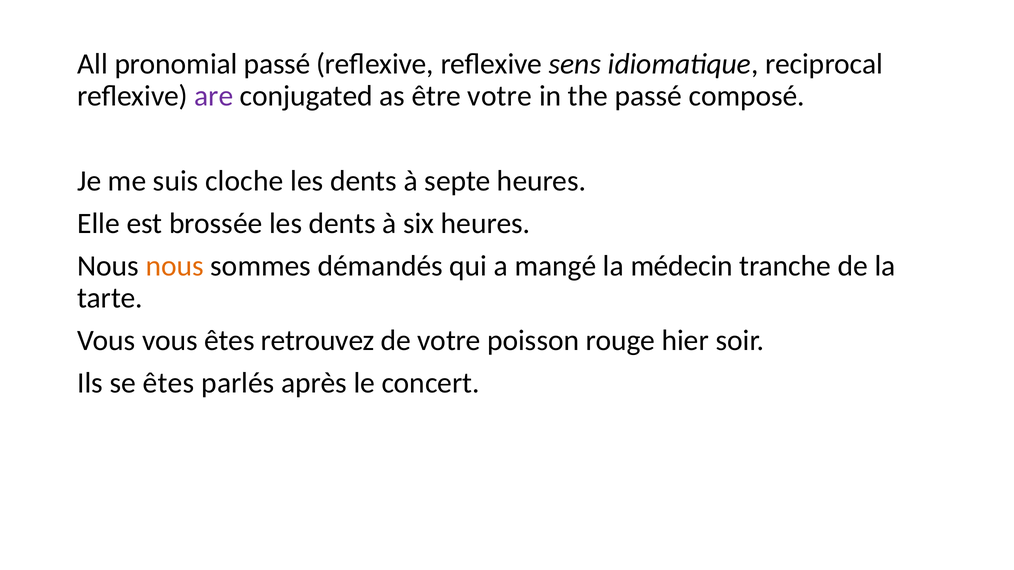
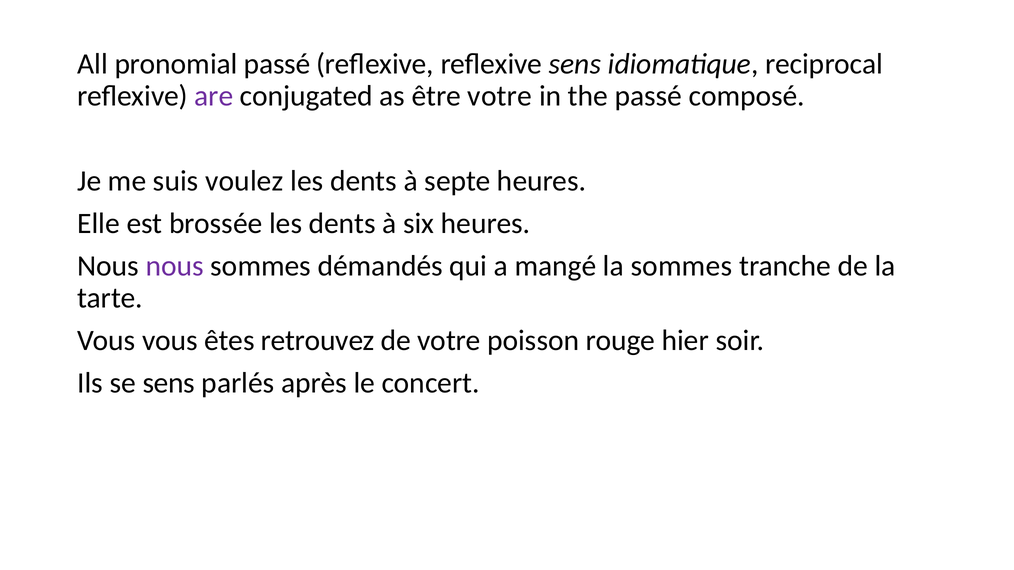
cloche: cloche -> voulez (244, 181)
nous colour: orange -> purple (175, 266)
la médecin: médecin -> sommes (681, 266)
se êtes: êtes -> sens (169, 383)
